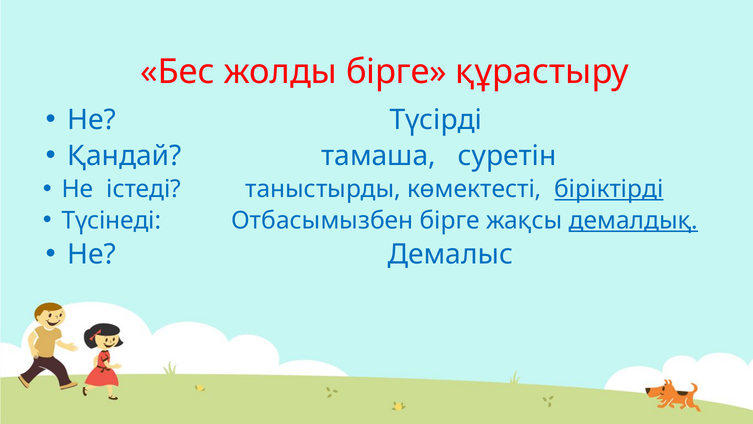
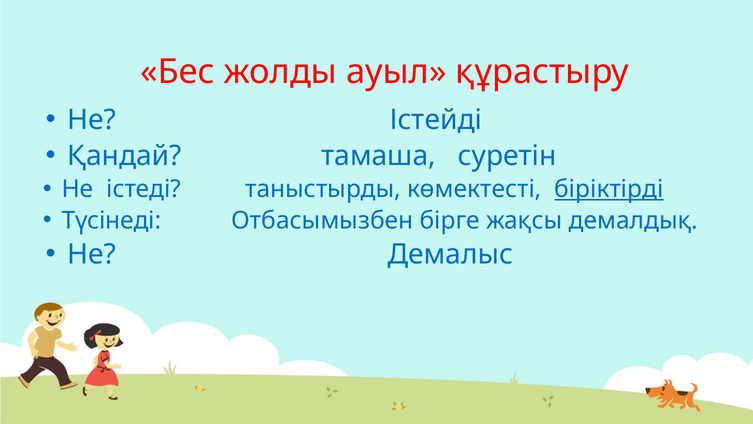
жолды бірге: бірге -> ауыл (396, 72)
Түсірді: Түсірді -> Істейді (436, 120)
демалдық underline: present -> none (633, 220)
